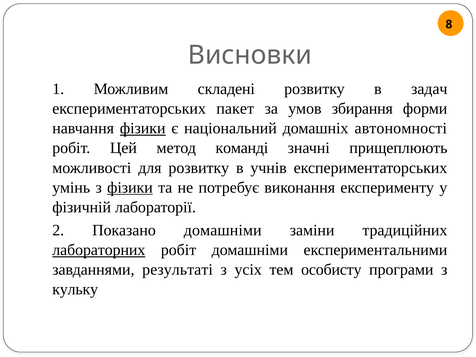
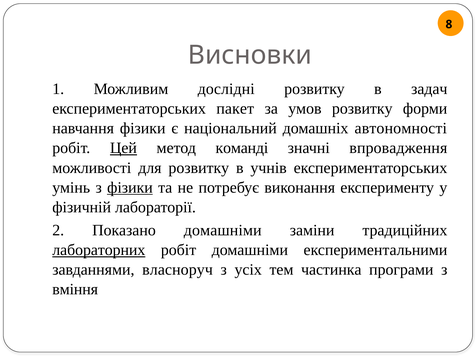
складені: складені -> дослідні (226, 89)
умов збирання: збирання -> розвитку (362, 109)
фізики underline: present -> none (143, 128)
Цей underline: none -> present (123, 148)
прищеплюють: прищеплюють -> впровадження (398, 148)
результаті: результаті -> власноруч (178, 270)
особисту: особисту -> частинка (331, 270)
кульку: кульку -> вміння (75, 289)
